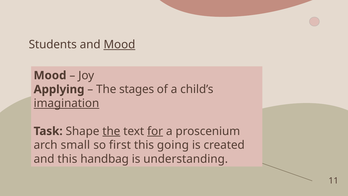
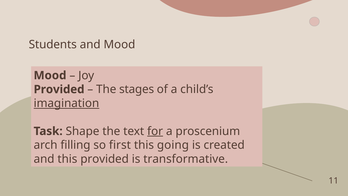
Mood underline: present -> none (119, 45)
Applying: Applying -> Provided (59, 89)
the underline: present -> none (111, 131)
small: small -> filling (75, 145)
this handbag: handbag -> provided (105, 159)
understanding: understanding -> transformative (186, 159)
